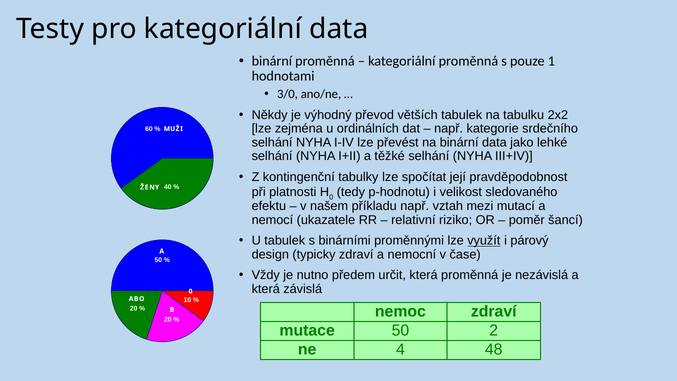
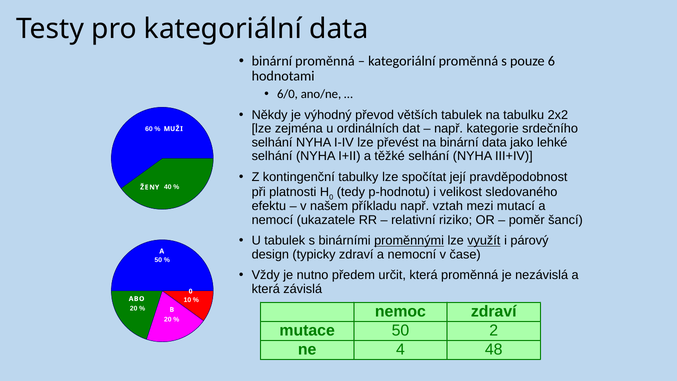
1: 1 -> 6 (551, 61)
3/0: 3/0 -> 6/0 (287, 94)
proměnnými underline: none -> present (409, 241)
